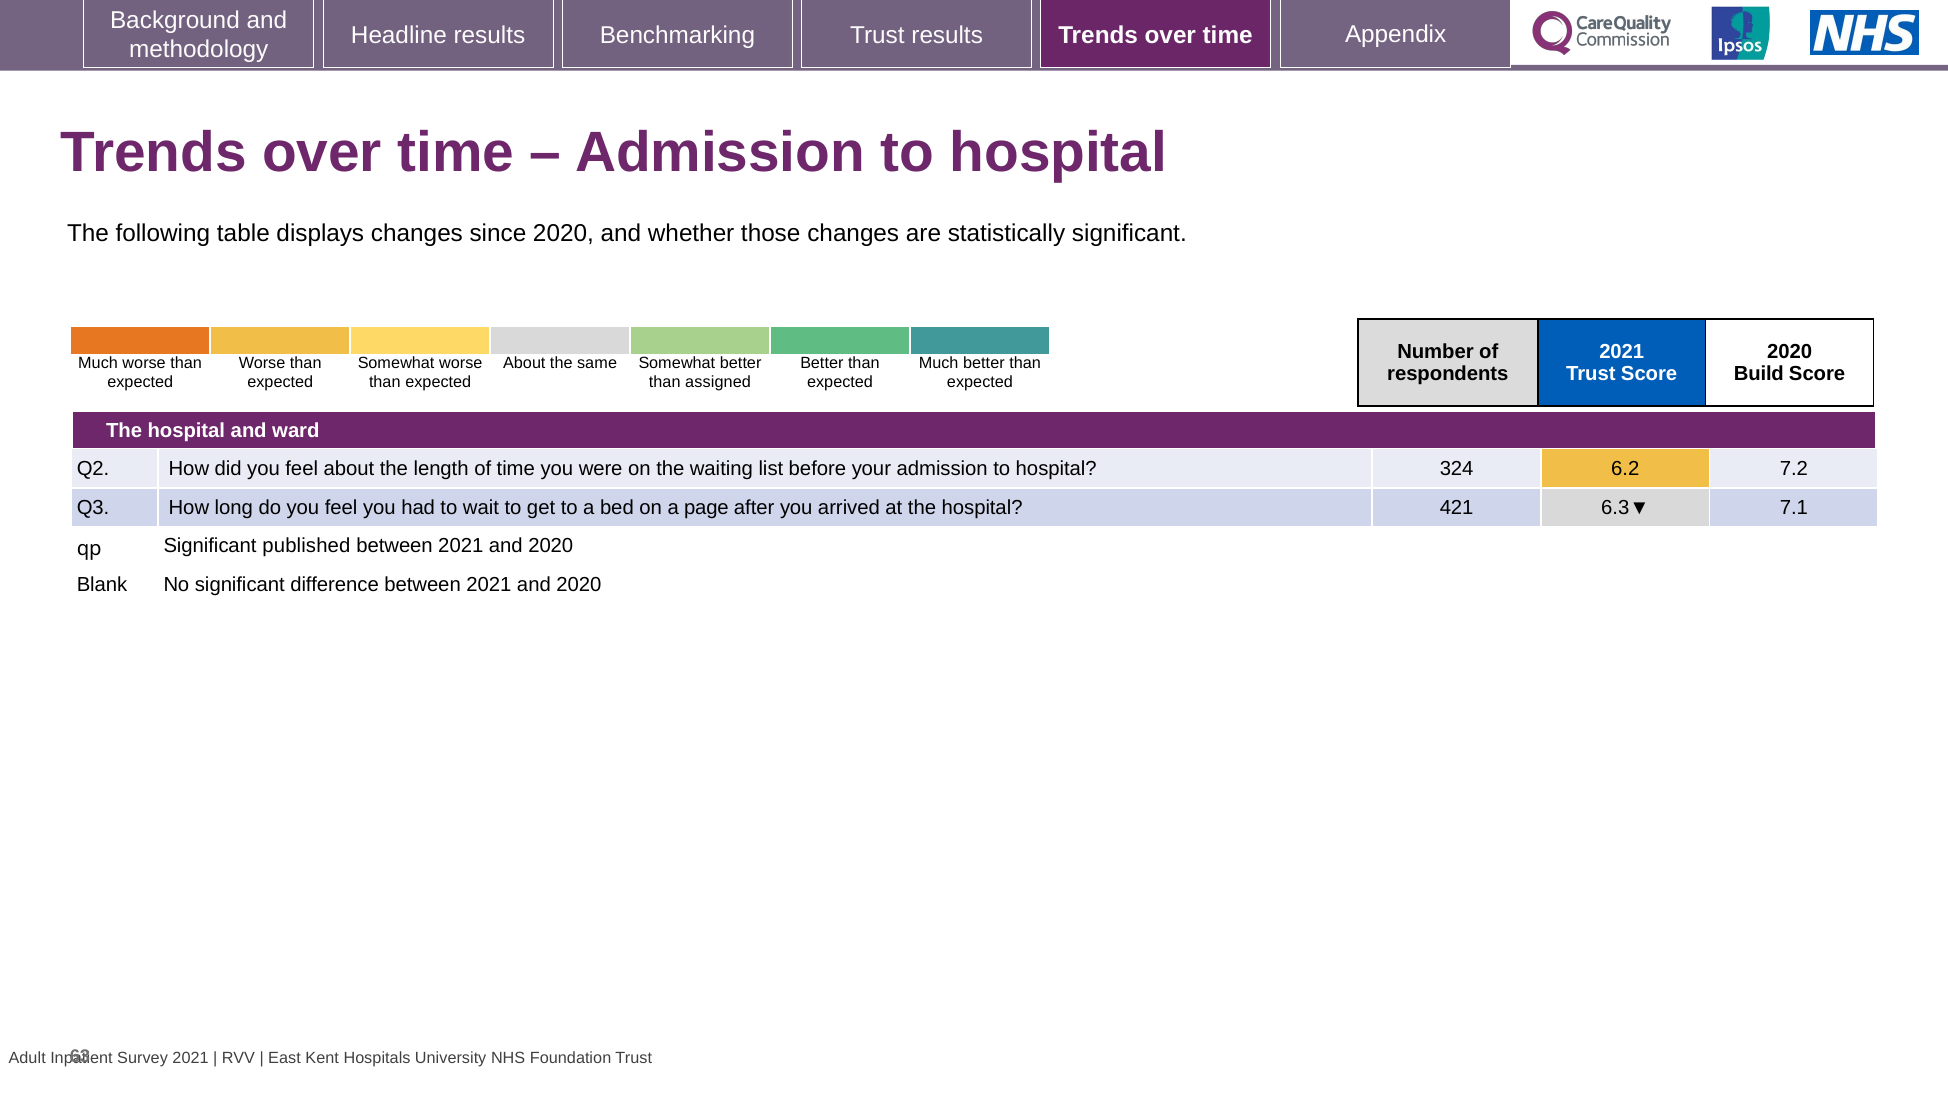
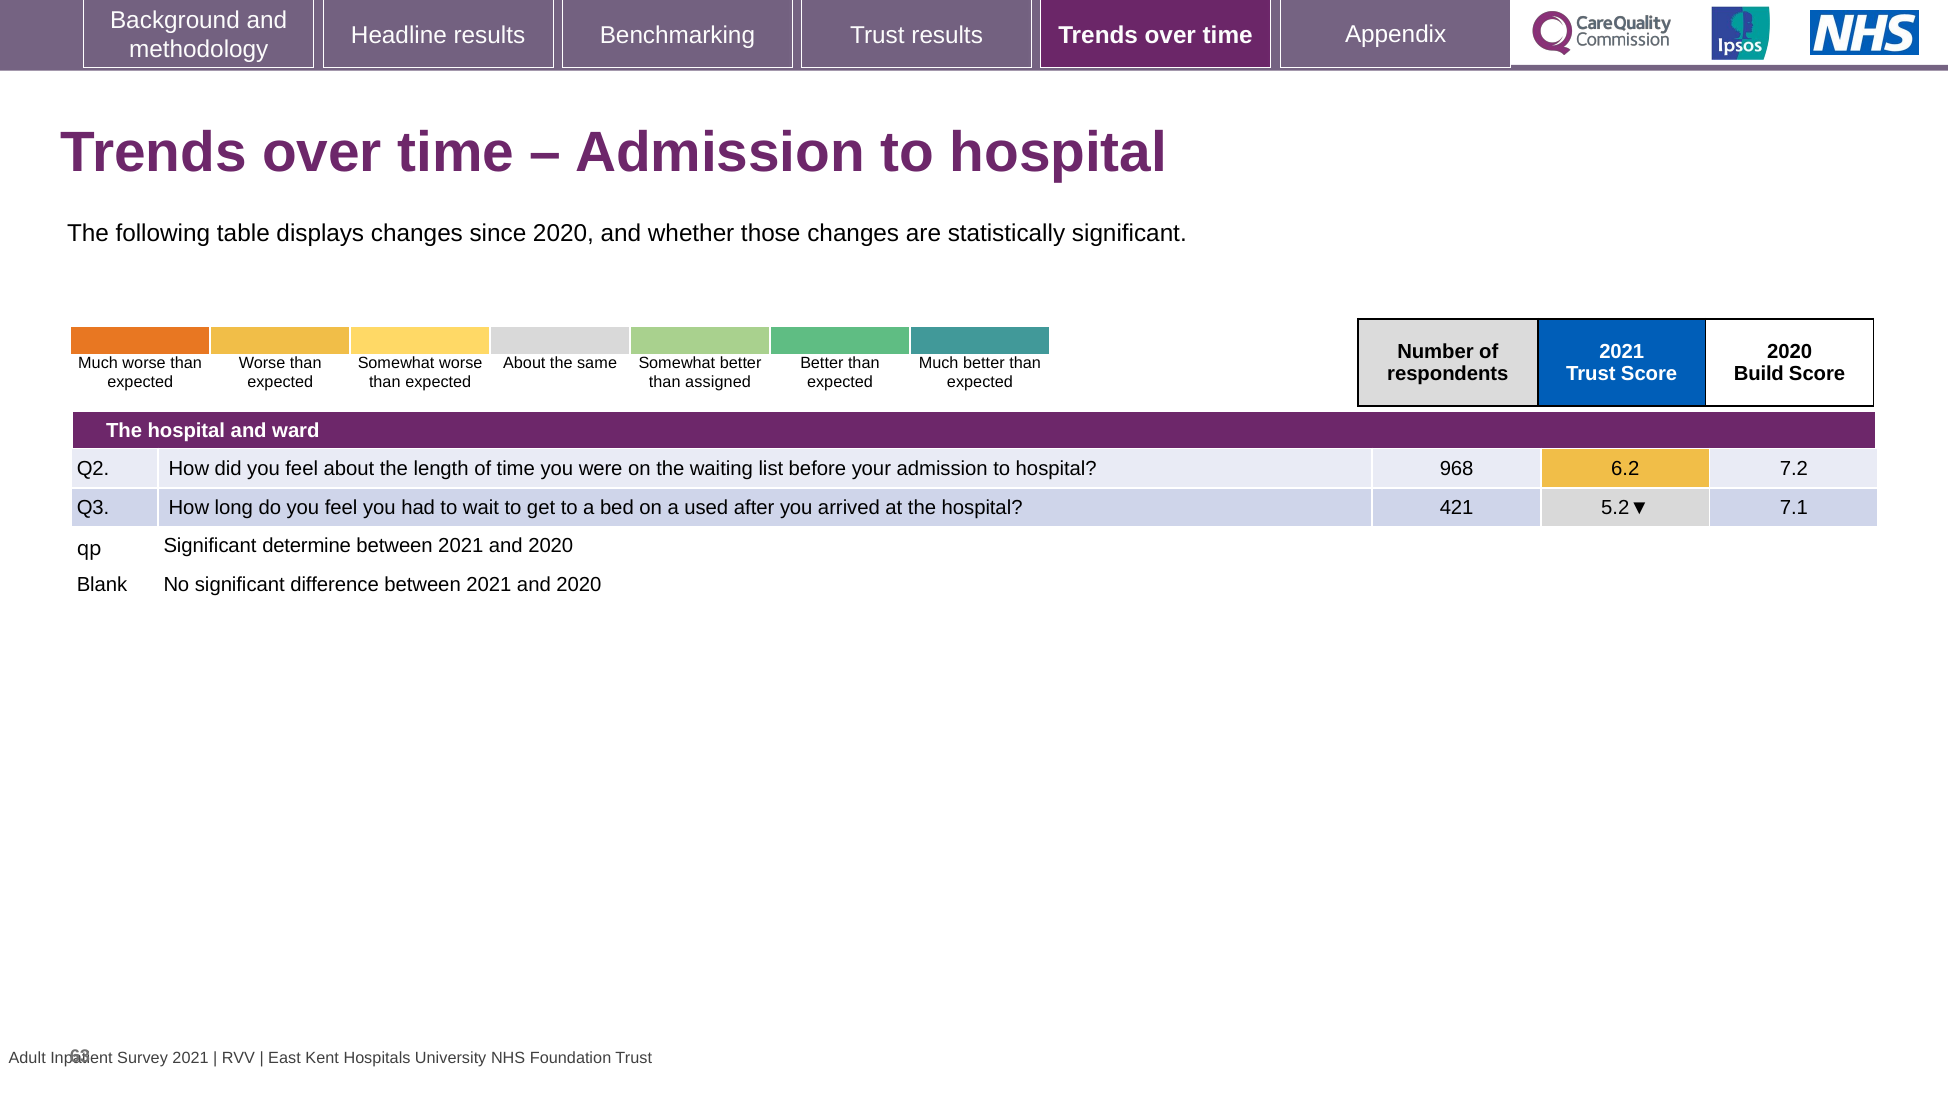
324: 324 -> 968 (1457, 468)
page: page -> used (706, 507)
6.3▼: 6.3▼ -> 5.2▼ (1625, 507)
published: published -> determine (307, 545)
